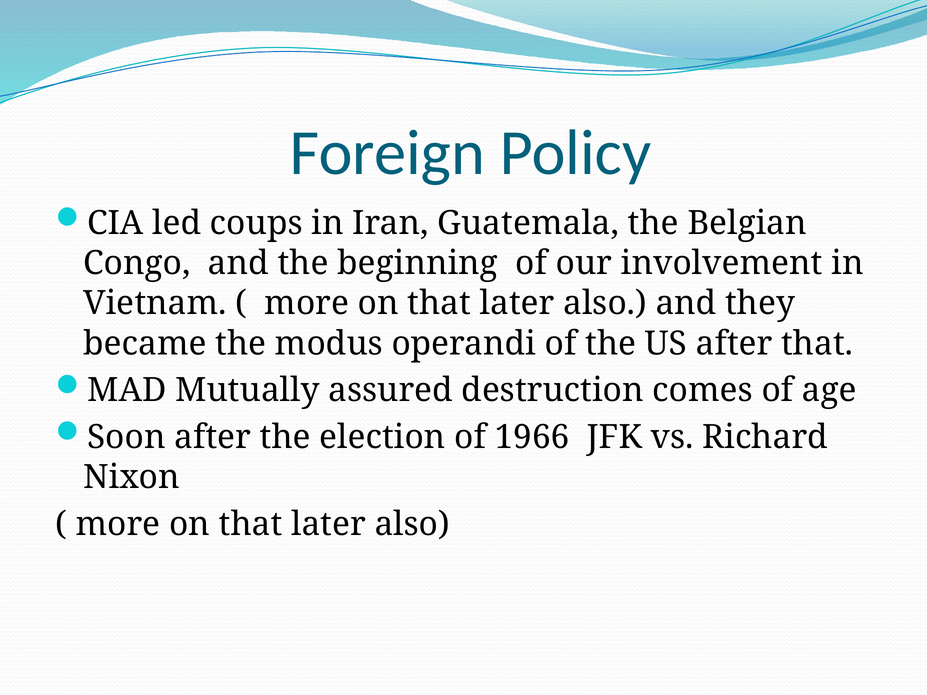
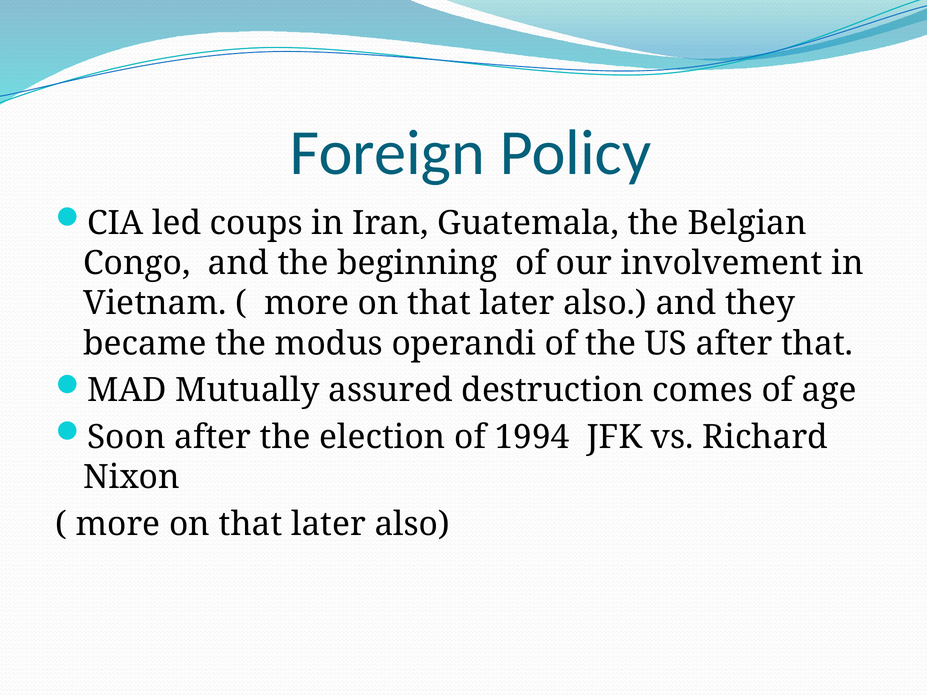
1966: 1966 -> 1994 (532, 437)
